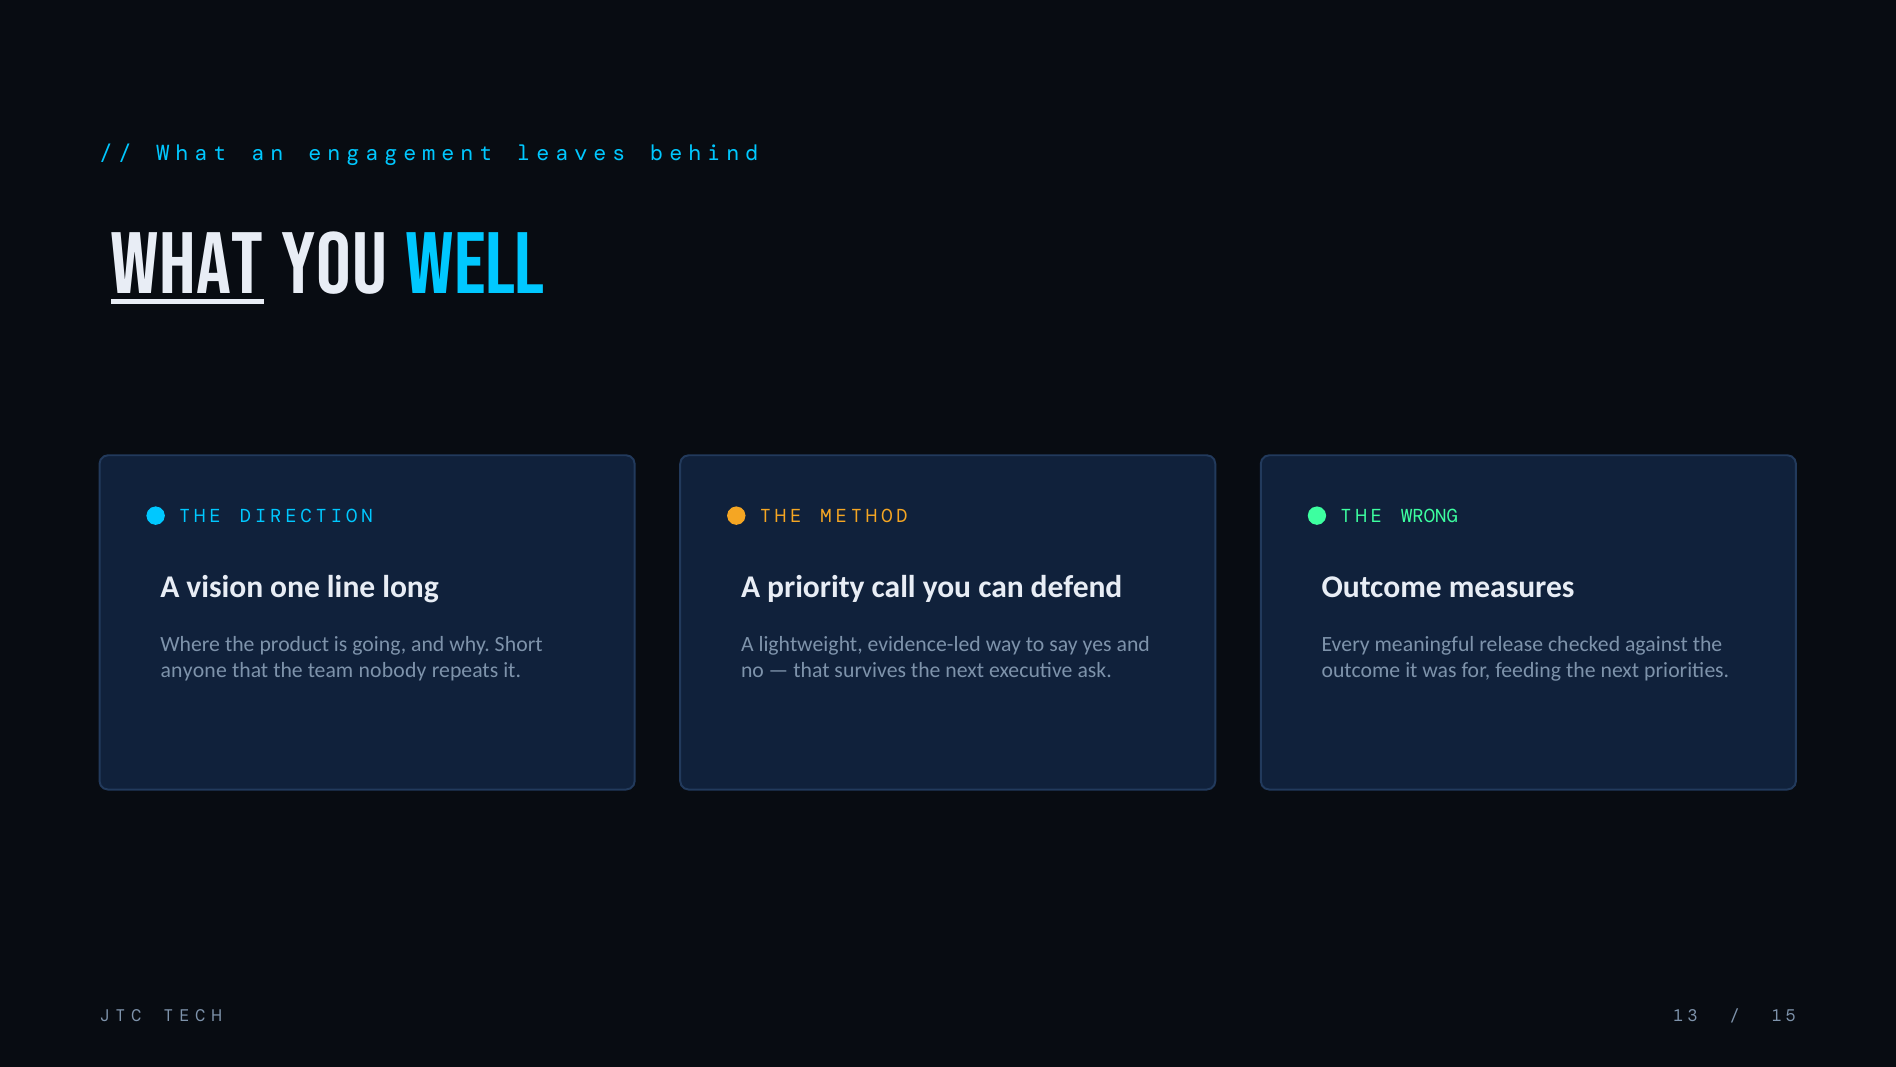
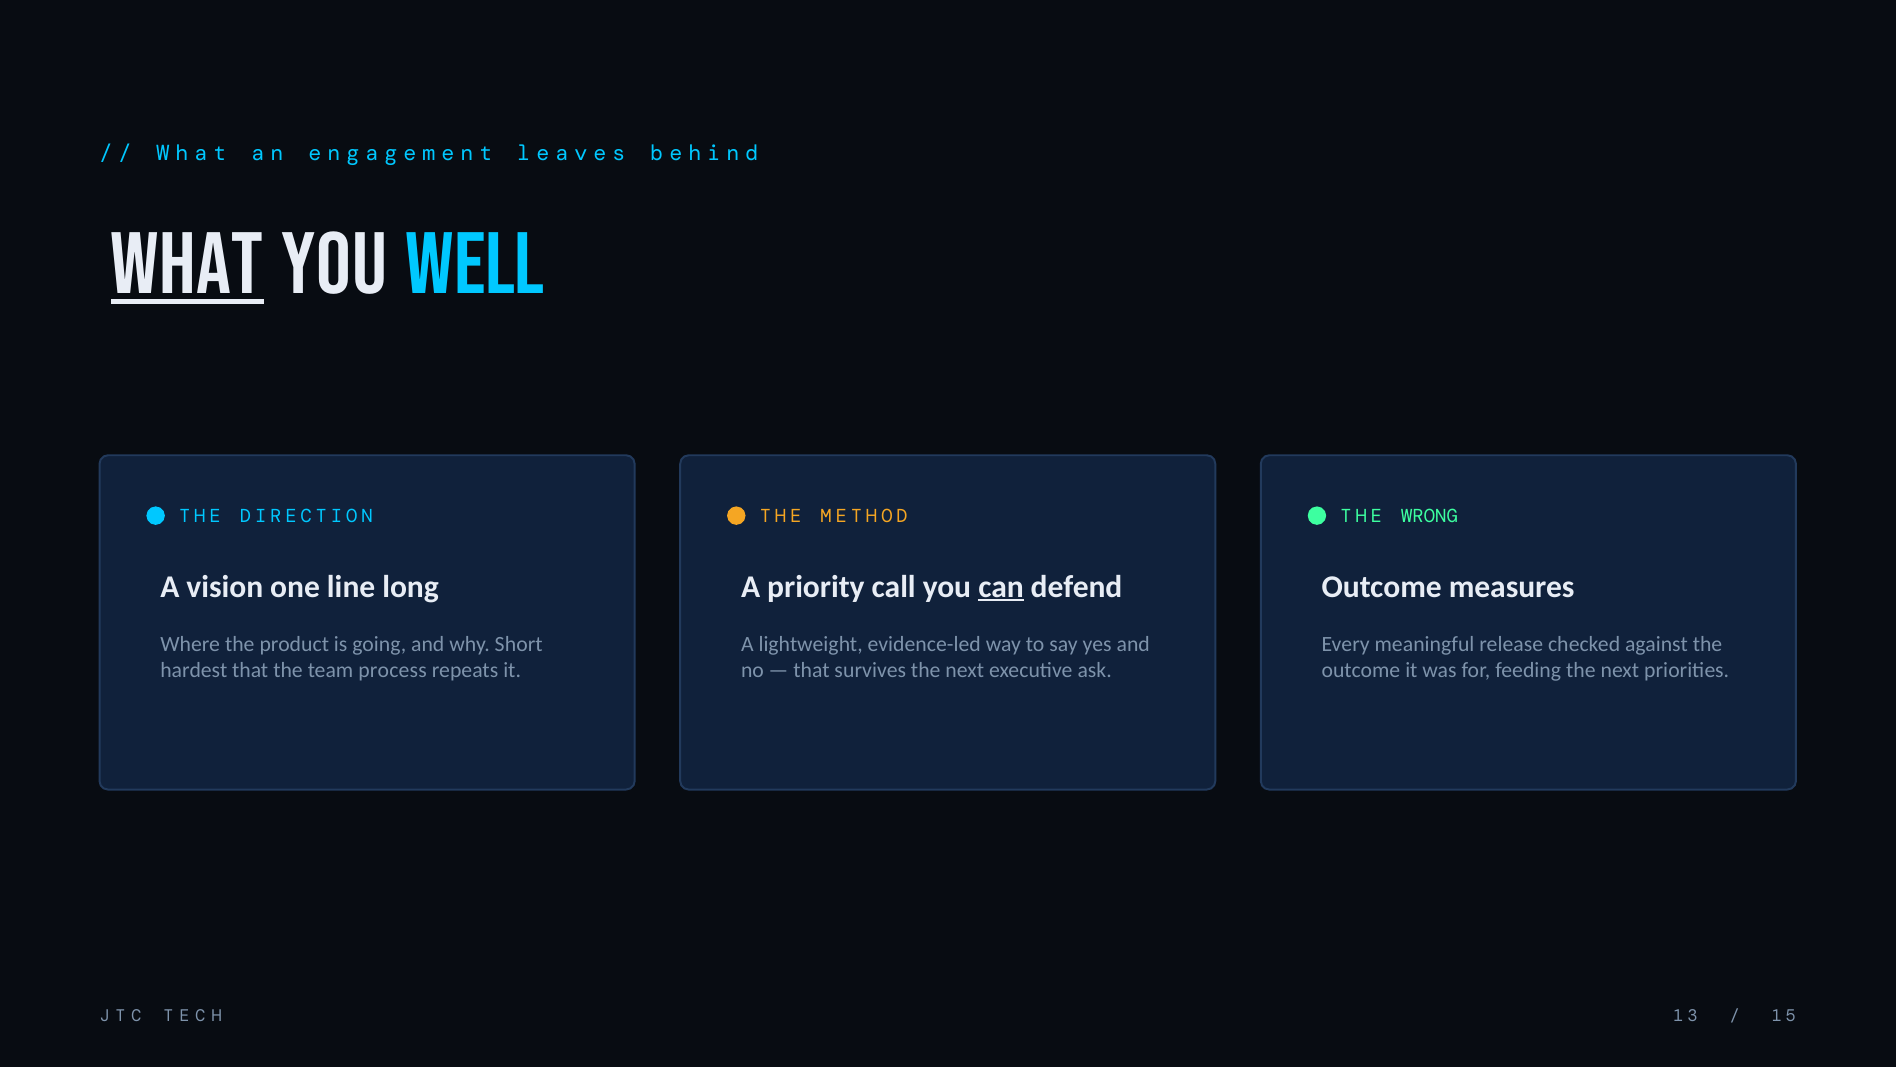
can underline: none -> present (1001, 587)
anyone: anyone -> hardest (194, 670)
nobody: nobody -> process (393, 670)
